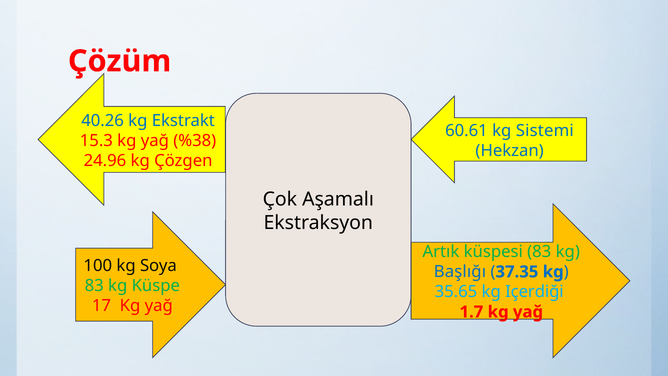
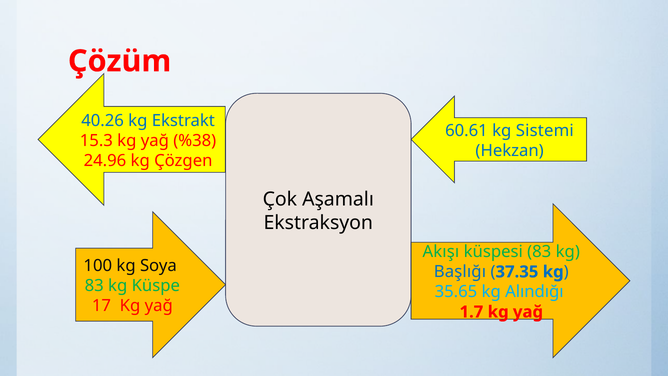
Artık: Artık -> Akışı (441, 252)
Içerdiği: Içerdiği -> Alındığı (534, 292)
